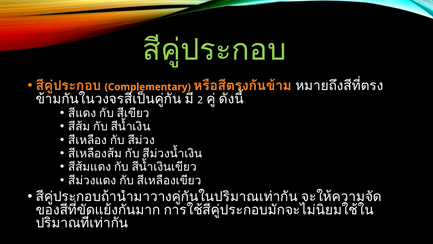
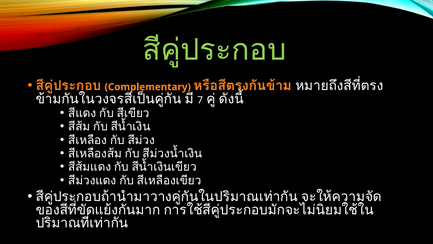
2: 2 -> 7 (200, 100)
